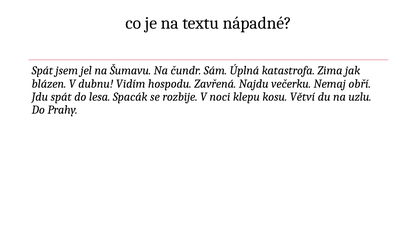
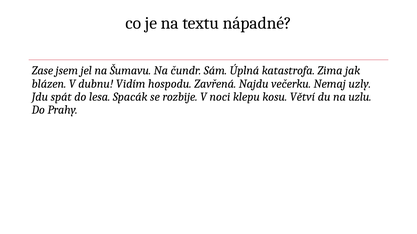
Spát: Spát -> Zase (42, 71)
obří: obří -> uzly (360, 84)
